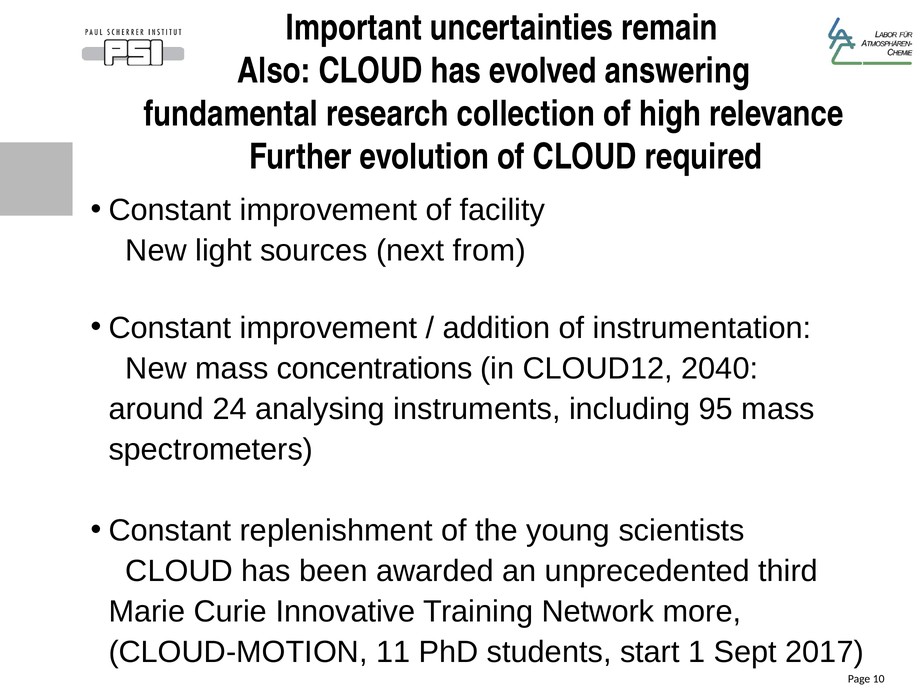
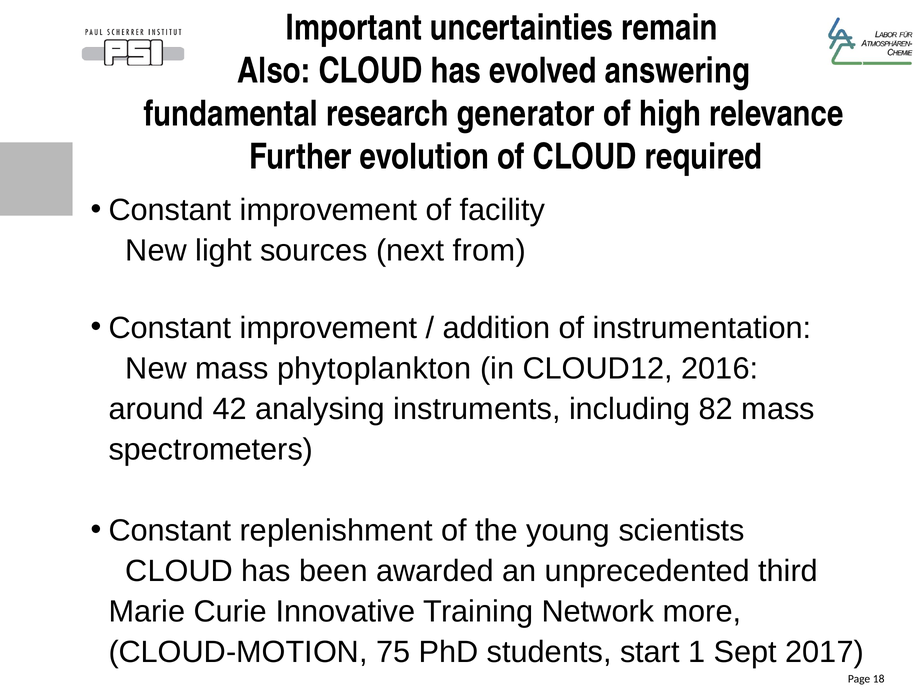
collection: collection -> generator (526, 114)
concentrations: concentrations -> phytoplankton (374, 368)
2040: 2040 -> 2016 (720, 368)
24: 24 -> 42 (230, 409)
95: 95 -> 82 (716, 409)
11: 11 -> 75 (393, 652)
10: 10 -> 18 (879, 679)
